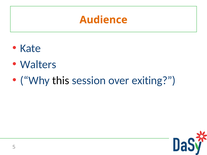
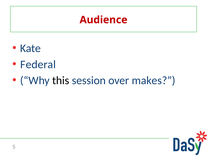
Audience colour: orange -> red (103, 20)
Walters: Walters -> Federal (38, 64)
exiting: exiting -> makes (154, 81)
